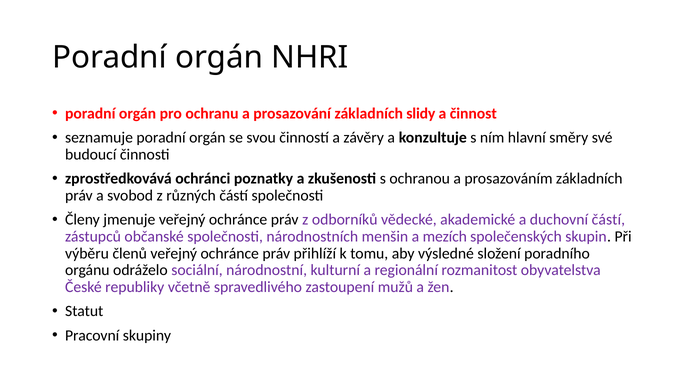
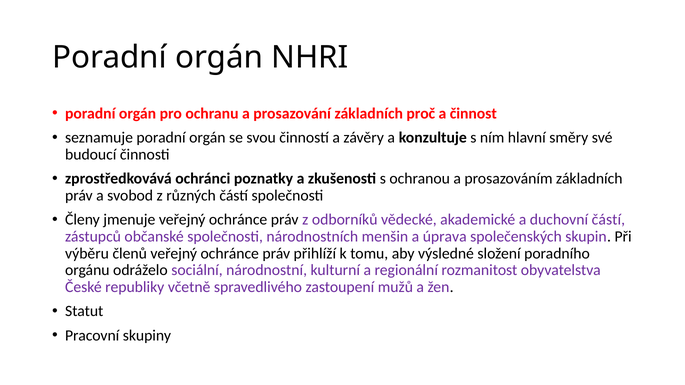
slidy: slidy -> proč (421, 114)
mezích: mezích -> úprava (445, 237)
